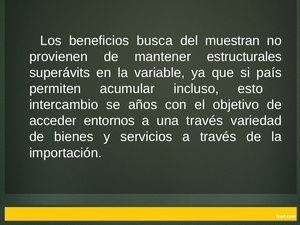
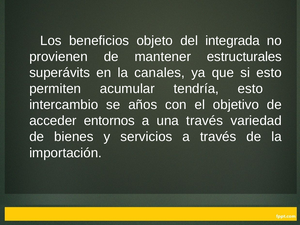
busca: busca -> objeto (155, 41)
muestran: muestran -> integrada (233, 41)
variable: variable -> canales (160, 73)
si país: país -> esto (269, 73)
incluso: incluso -> tendría (196, 89)
